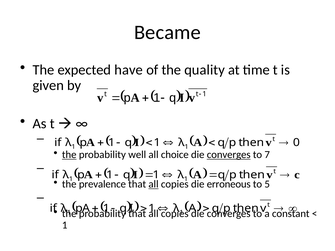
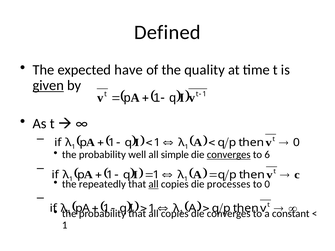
Became: Became -> Defined (167, 32)
given underline: none -> present (48, 86)
the underline: present -> none (69, 155)
choice: choice -> simple (175, 155)
7: 7 -> 6 (267, 155)
prevalence: prevalence -> repeatedly (102, 184)
erroneous: erroneous -> processes (229, 184)
to 5: 5 -> 0 (267, 184)
